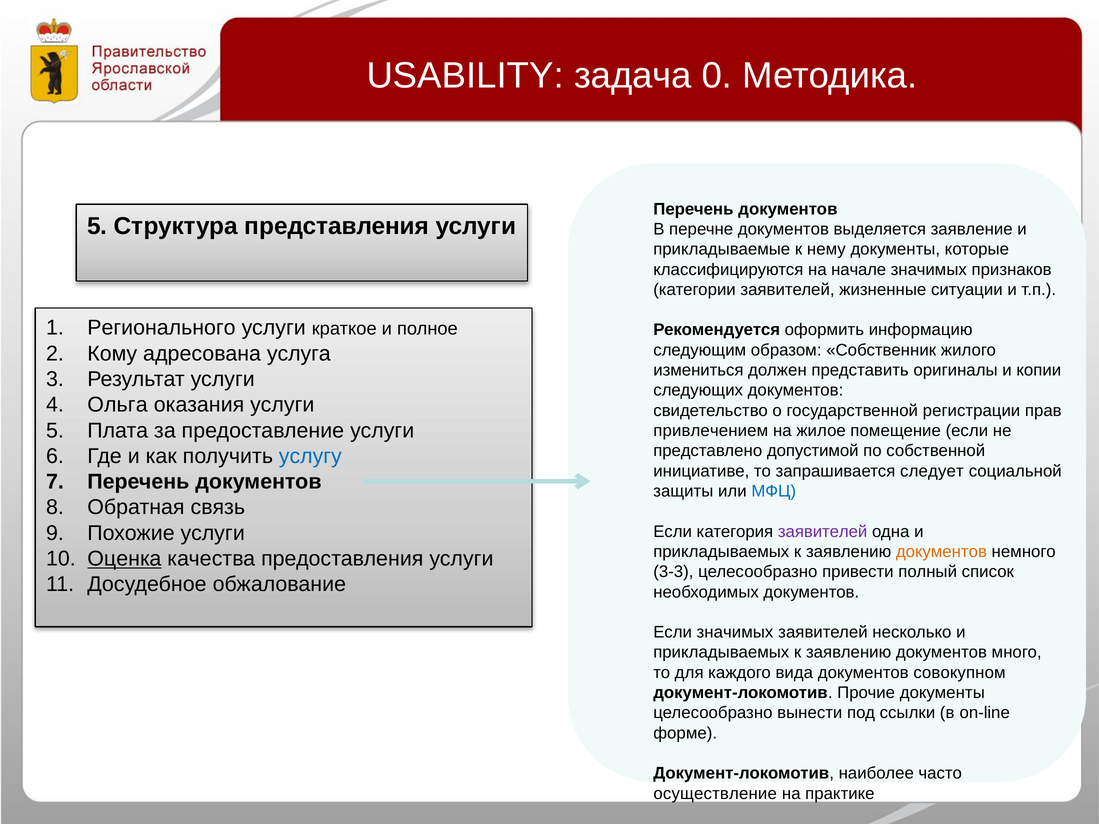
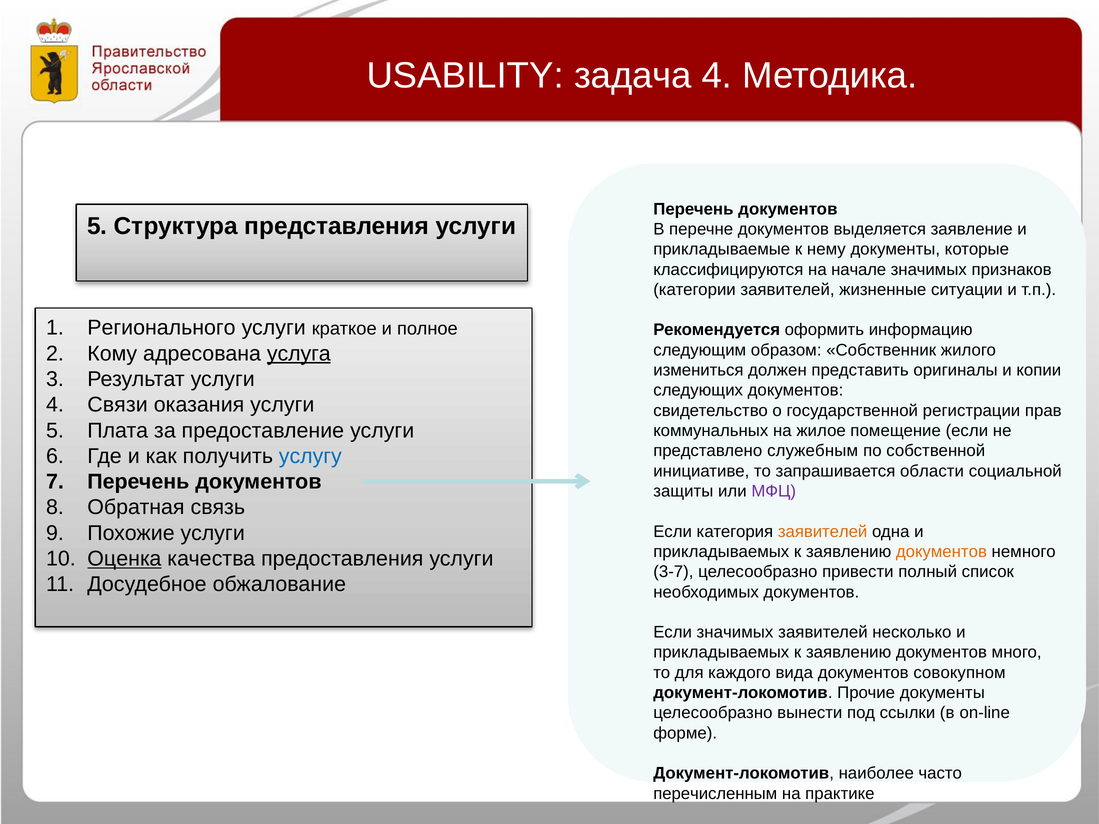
задача 0: 0 -> 4 (717, 76)
услуга underline: none -> present (299, 354)
Ольга: Ольга -> Связи (117, 405)
привлечением: привлечением -> коммунальных (711, 431)
допустимой: допустимой -> служебным (813, 451)
следует: следует -> области (932, 471)
МФЦ colour: blue -> purple (774, 491)
заявителей colour: purple -> orange (823, 532)
3-3: 3-3 -> 3-7 (673, 572)
осуществление: осуществление -> перечисленным (715, 794)
